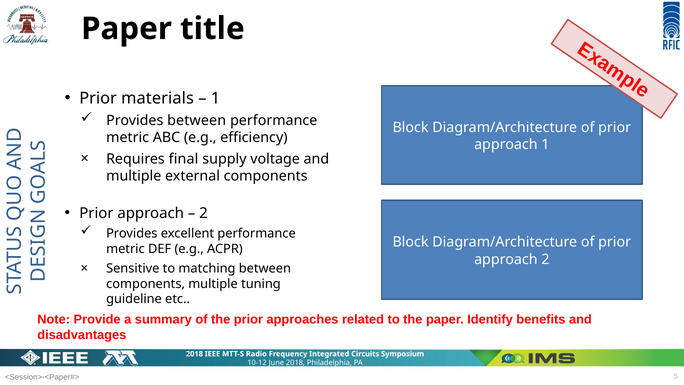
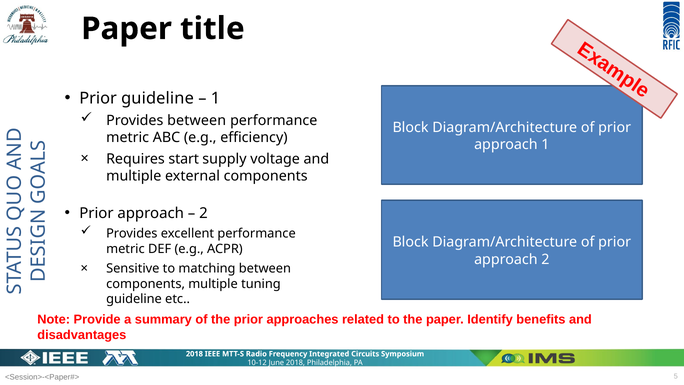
Prior materials: materials -> guideline (158, 98)
final: final -> start (184, 159)
